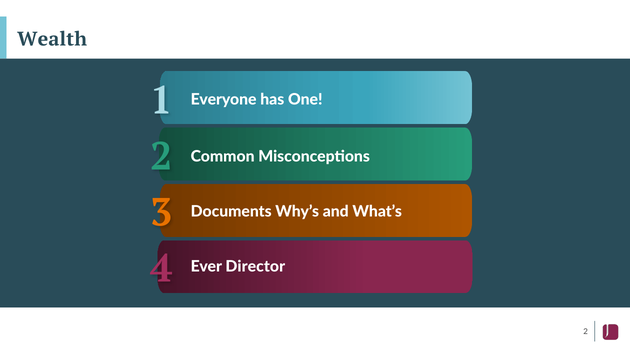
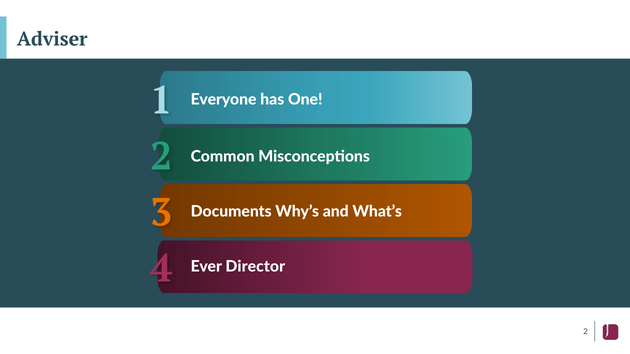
Wealth: Wealth -> Adviser (52, 39)
